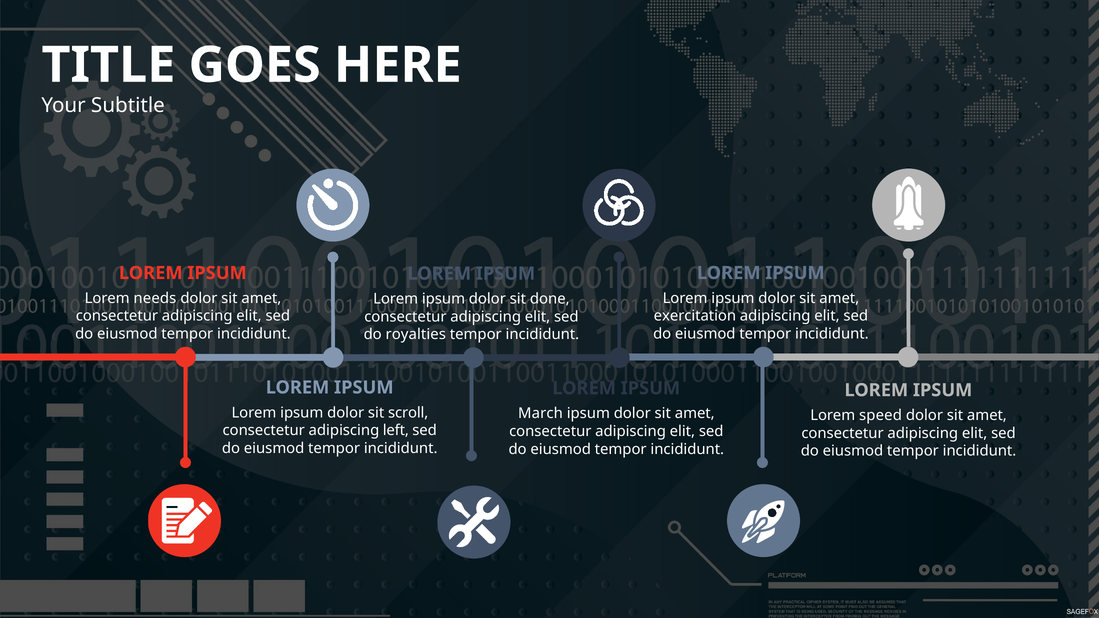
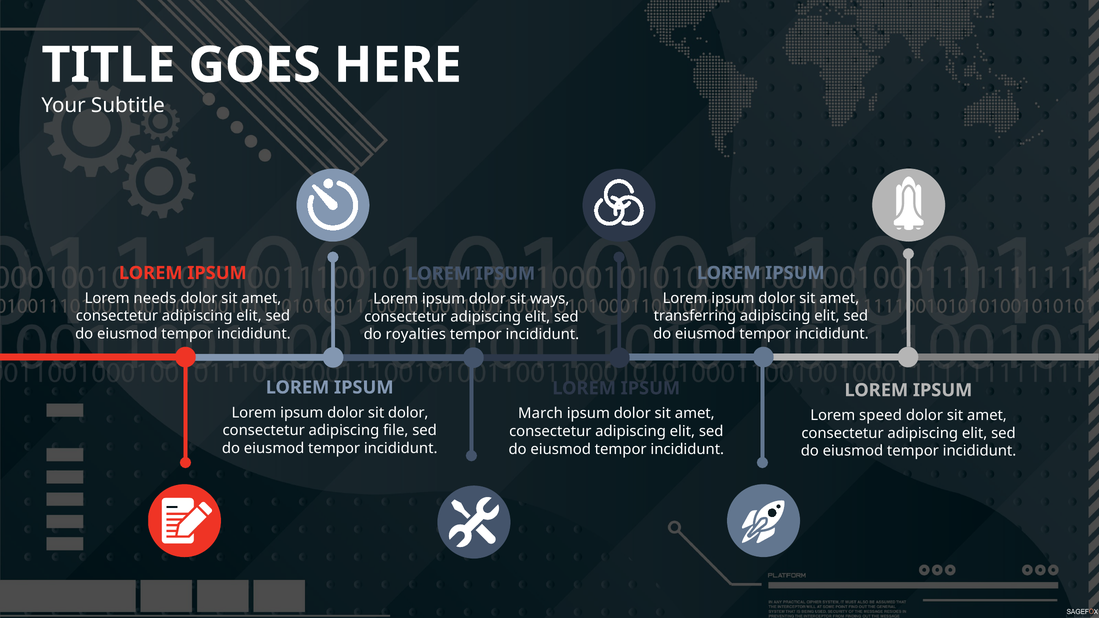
done: done -> ways (550, 299)
exercitation: exercitation -> transferring (695, 316)
sit scroll: scroll -> dolor (408, 413)
left: left -> file (396, 431)
